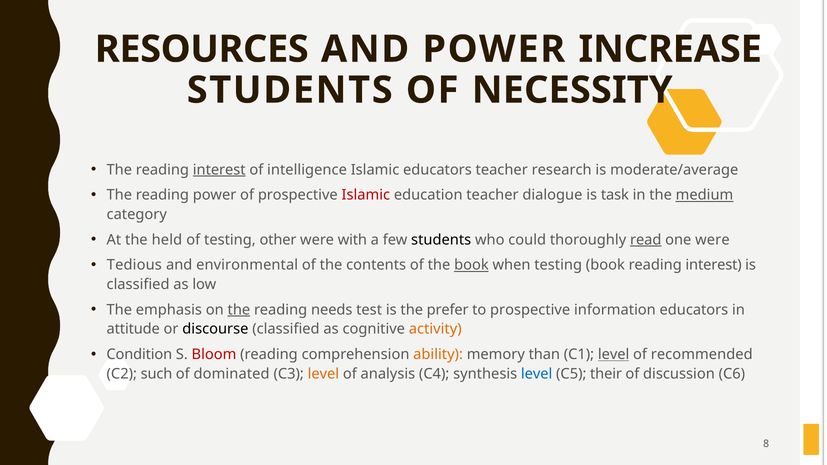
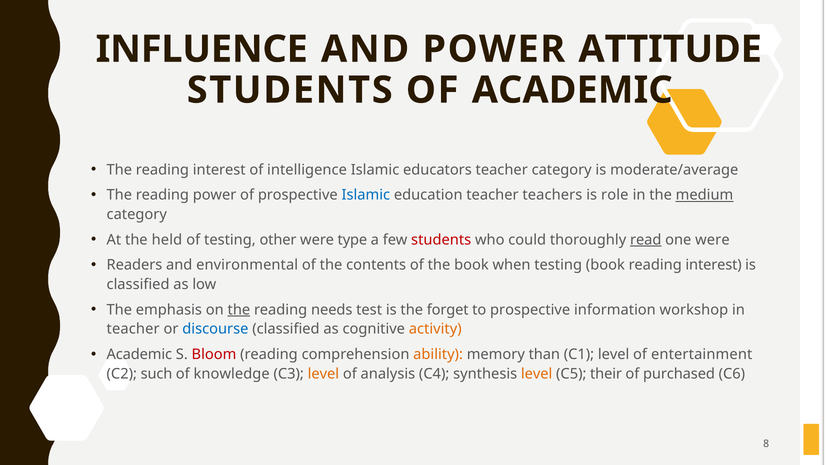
RESOURCES: RESOURCES -> INFLUENCE (202, 49)
INCREASE: INCREASE -> ATTITUDE (670, 49)
OF NECESSITY: NECESSITY -> ACADEMIC (572, 90)
interest underline: present -> none (219, 170)
teacher research: research -> category (562, 170)
Islamic colour: red -> blue (366, 195)
dialogue: dialogue -> teachers (552, 195)
task: task -> role (615, 195)
with: with -> type (352, 240)
students colour: black -> red (441, 240)
Tedious: Tedious -> Readers (134, 265)
book underline: present -> none (471, 265)
prefer: prefer -> forget (448, 310)
information educators: educators -> workshop (694, 310)
attitude: attitude -> teacher (133, 329)
discourse colour: black -> blue (215, 329)
Condition: Condition -> Academic (139, 355)
level underline: present -> none (614, 355)
recommended: recommended -> entertainment (702, 355)
dominated: dominated -> knowledge (232, 374)
level colour: blue -> orange (537, 374)
discussion: discussion -> purchased (679, 374)
